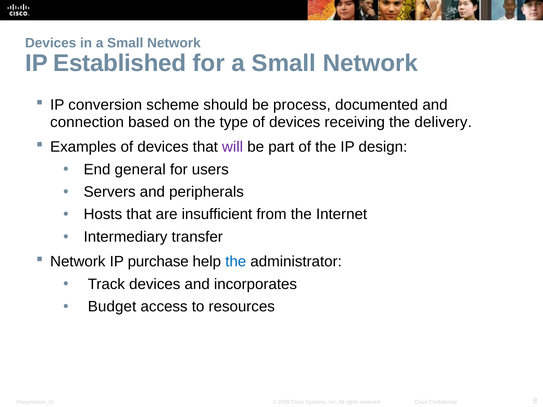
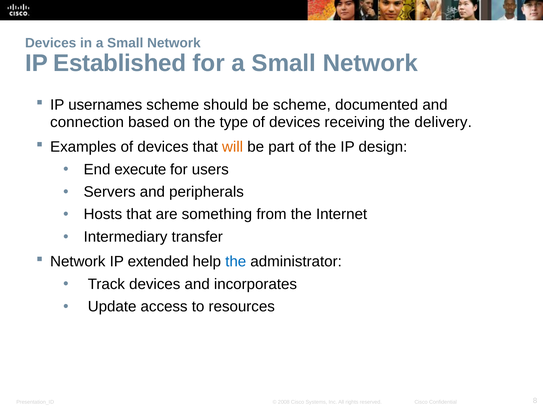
conversion: conversion -> usernames (105, 105)
be process: process -> scheme (302, 105)
will colour: purple -> orange (233, 147)
general: general -> execute (140, 169)
insufficient: insufficient -> something (217, 214)
purchase: purchase -> extended (158, 262)
Budget: Budget -> Update (112, 307)
